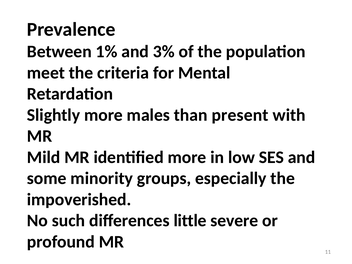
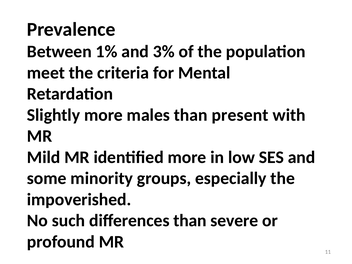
differences little: little -> than (190, 221)
